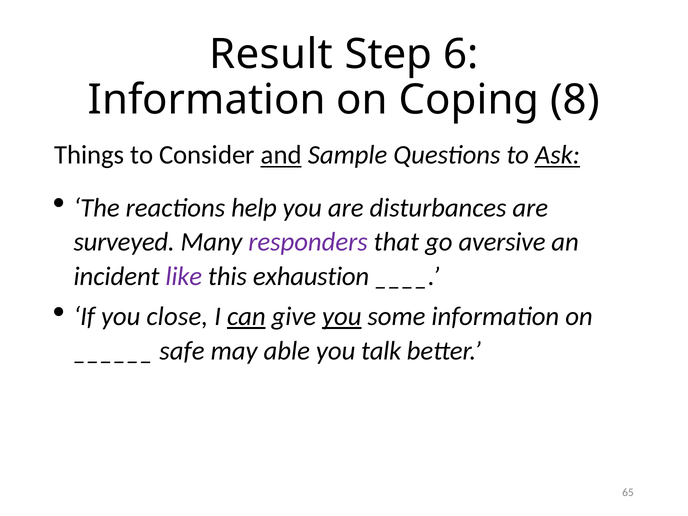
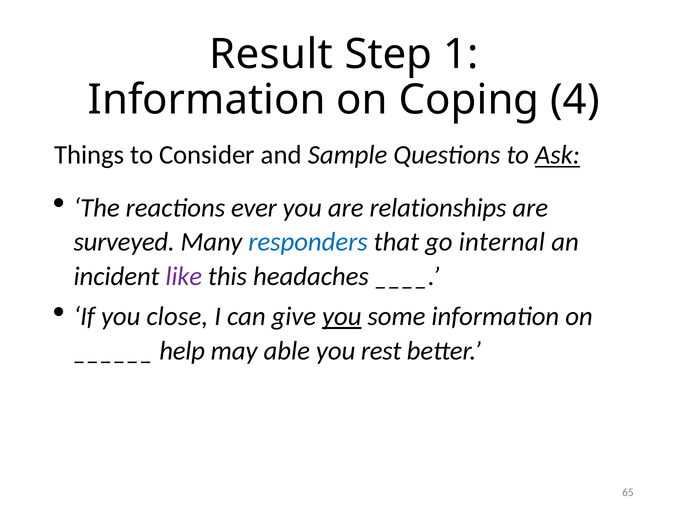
6: 6 -> 1 (461, 54)
8: 8 -> 4 (575, 100)
and underline: present -> none (281, 155)
help: help -> ever (254, 208)
disturbances: disturbances -> relationships (438, 208)
responders colour: purple -> blue (308, 242)
aversive: aversive -> internal (502, 242)
exhaustion: exhaustion -> headaches (311, 276)
can underline: present -> none (246, 317)
safe: safe -> help (182, 351)
talk: talk -> rest (381, 351)
